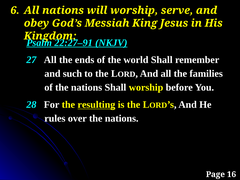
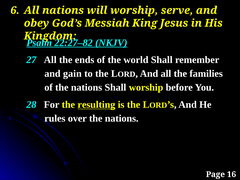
22:27–91: 22:27–91 -> 22:27–82 (74, 43)
such: such -> gain (72, 74)
